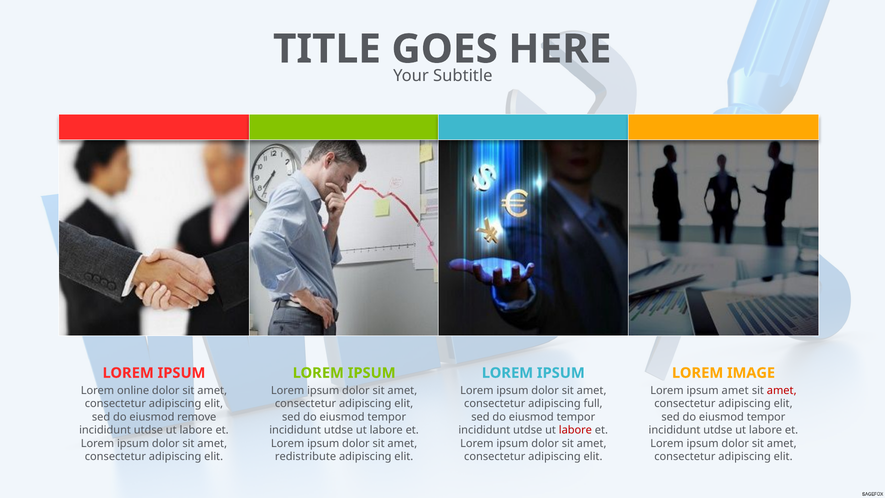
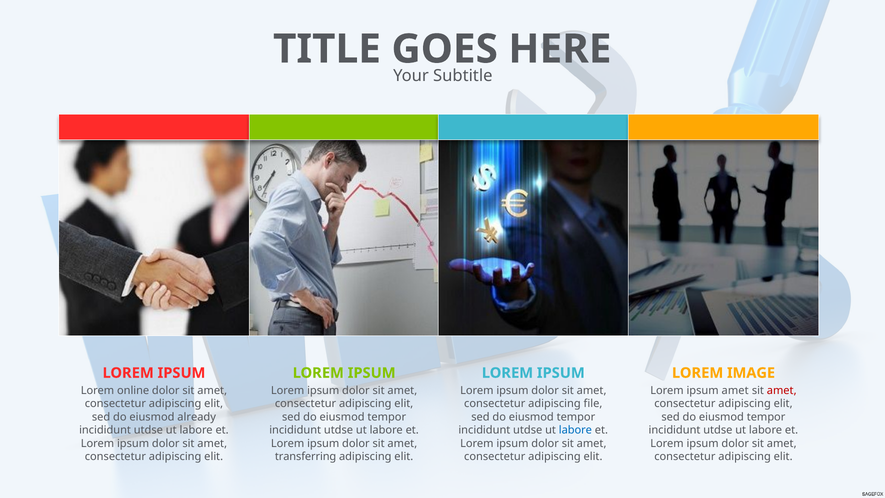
full: full -> file (593, 404)
remove: remove -> already (197, 417)
labore colour: red -> blue (575, 430)
redistribute: redistribute -> transferring (306, 457)
